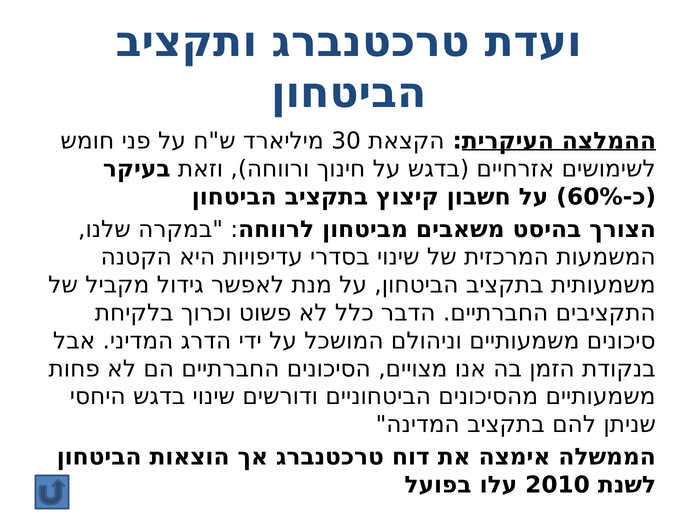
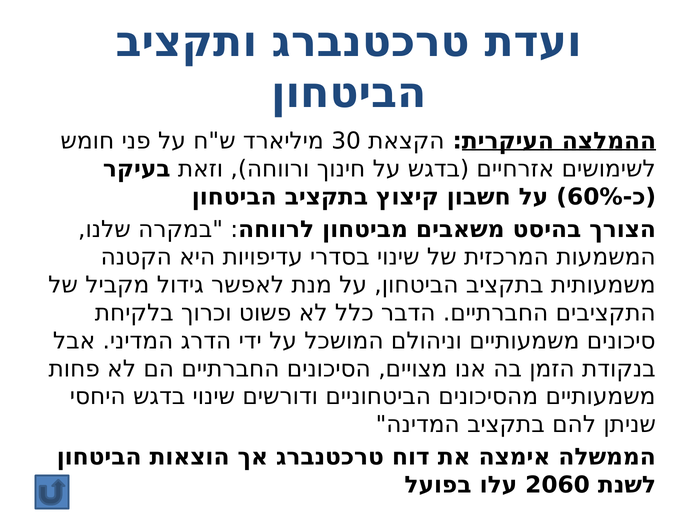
2010: 2010 -> 2060 (558, 486)
